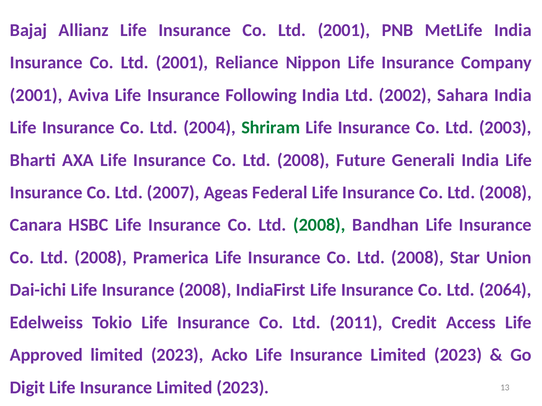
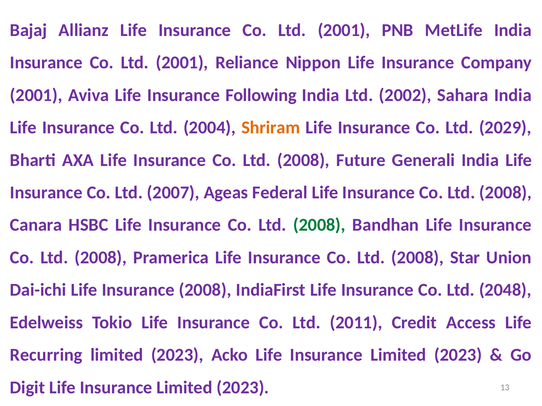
Shriram colour: green -> orange (271, 128)
2003: 2003 -> 2029 (505, 128)
2064: 2064 -> 2048 (505, 290)
Approved: Approved -> Recurring (46, 355)
